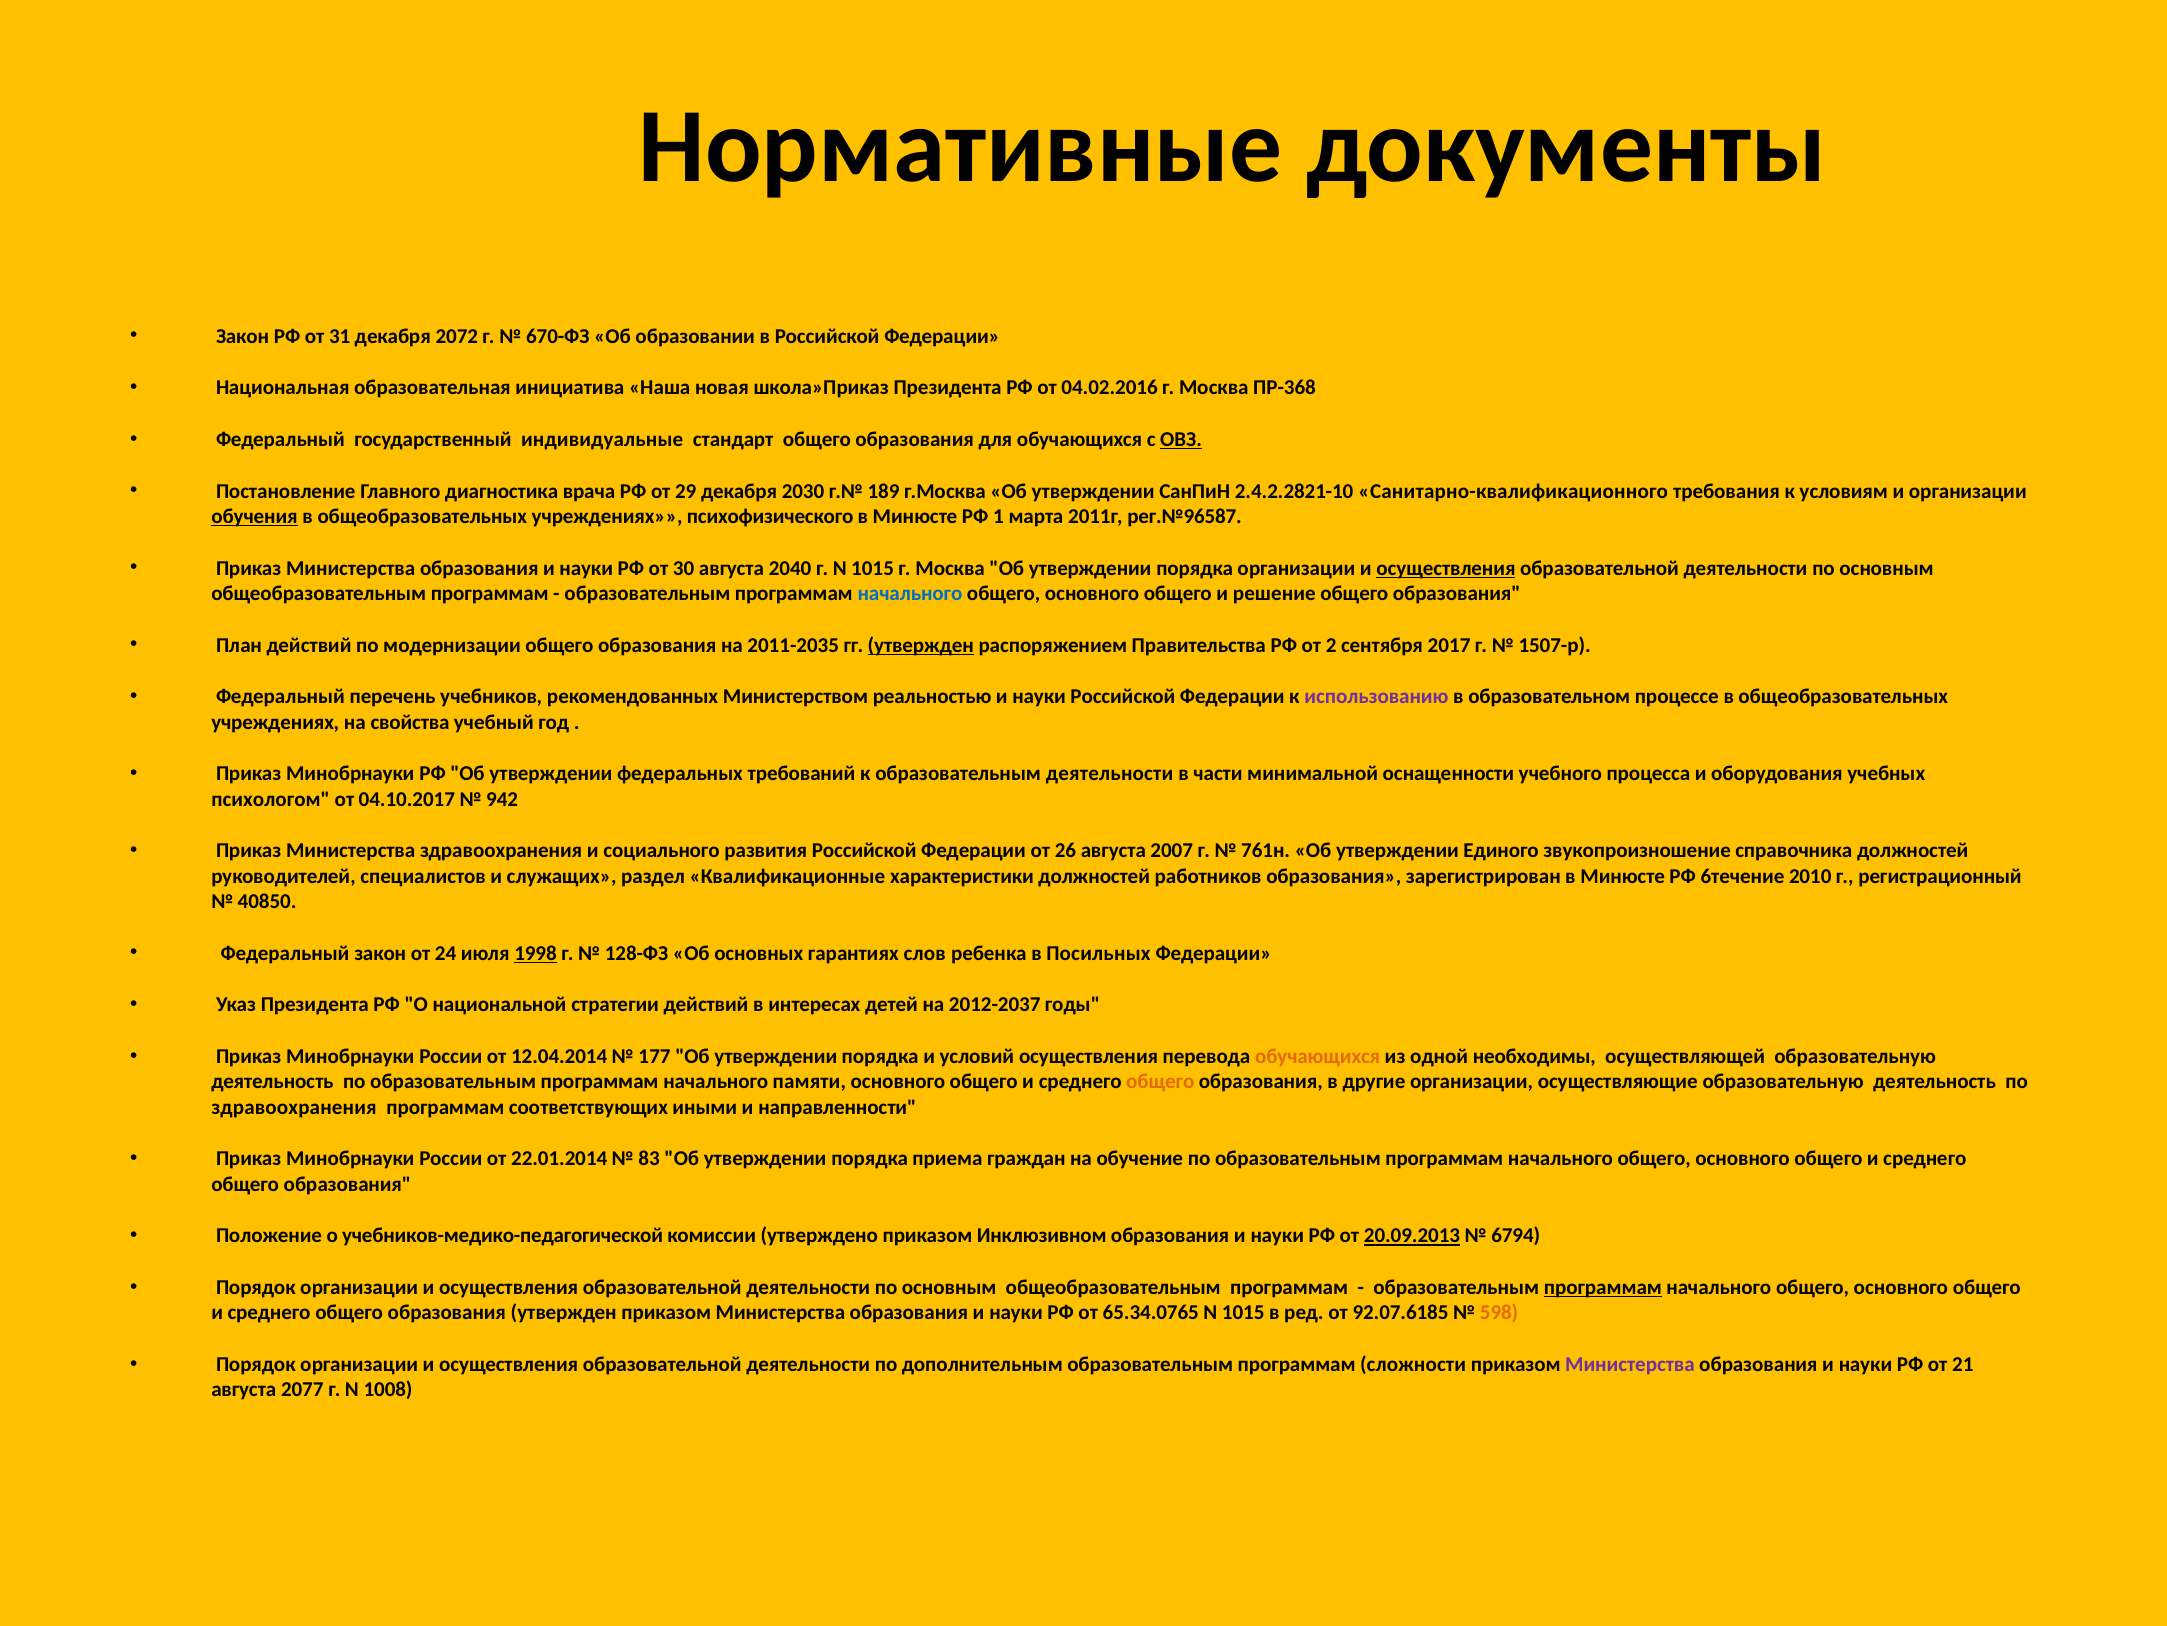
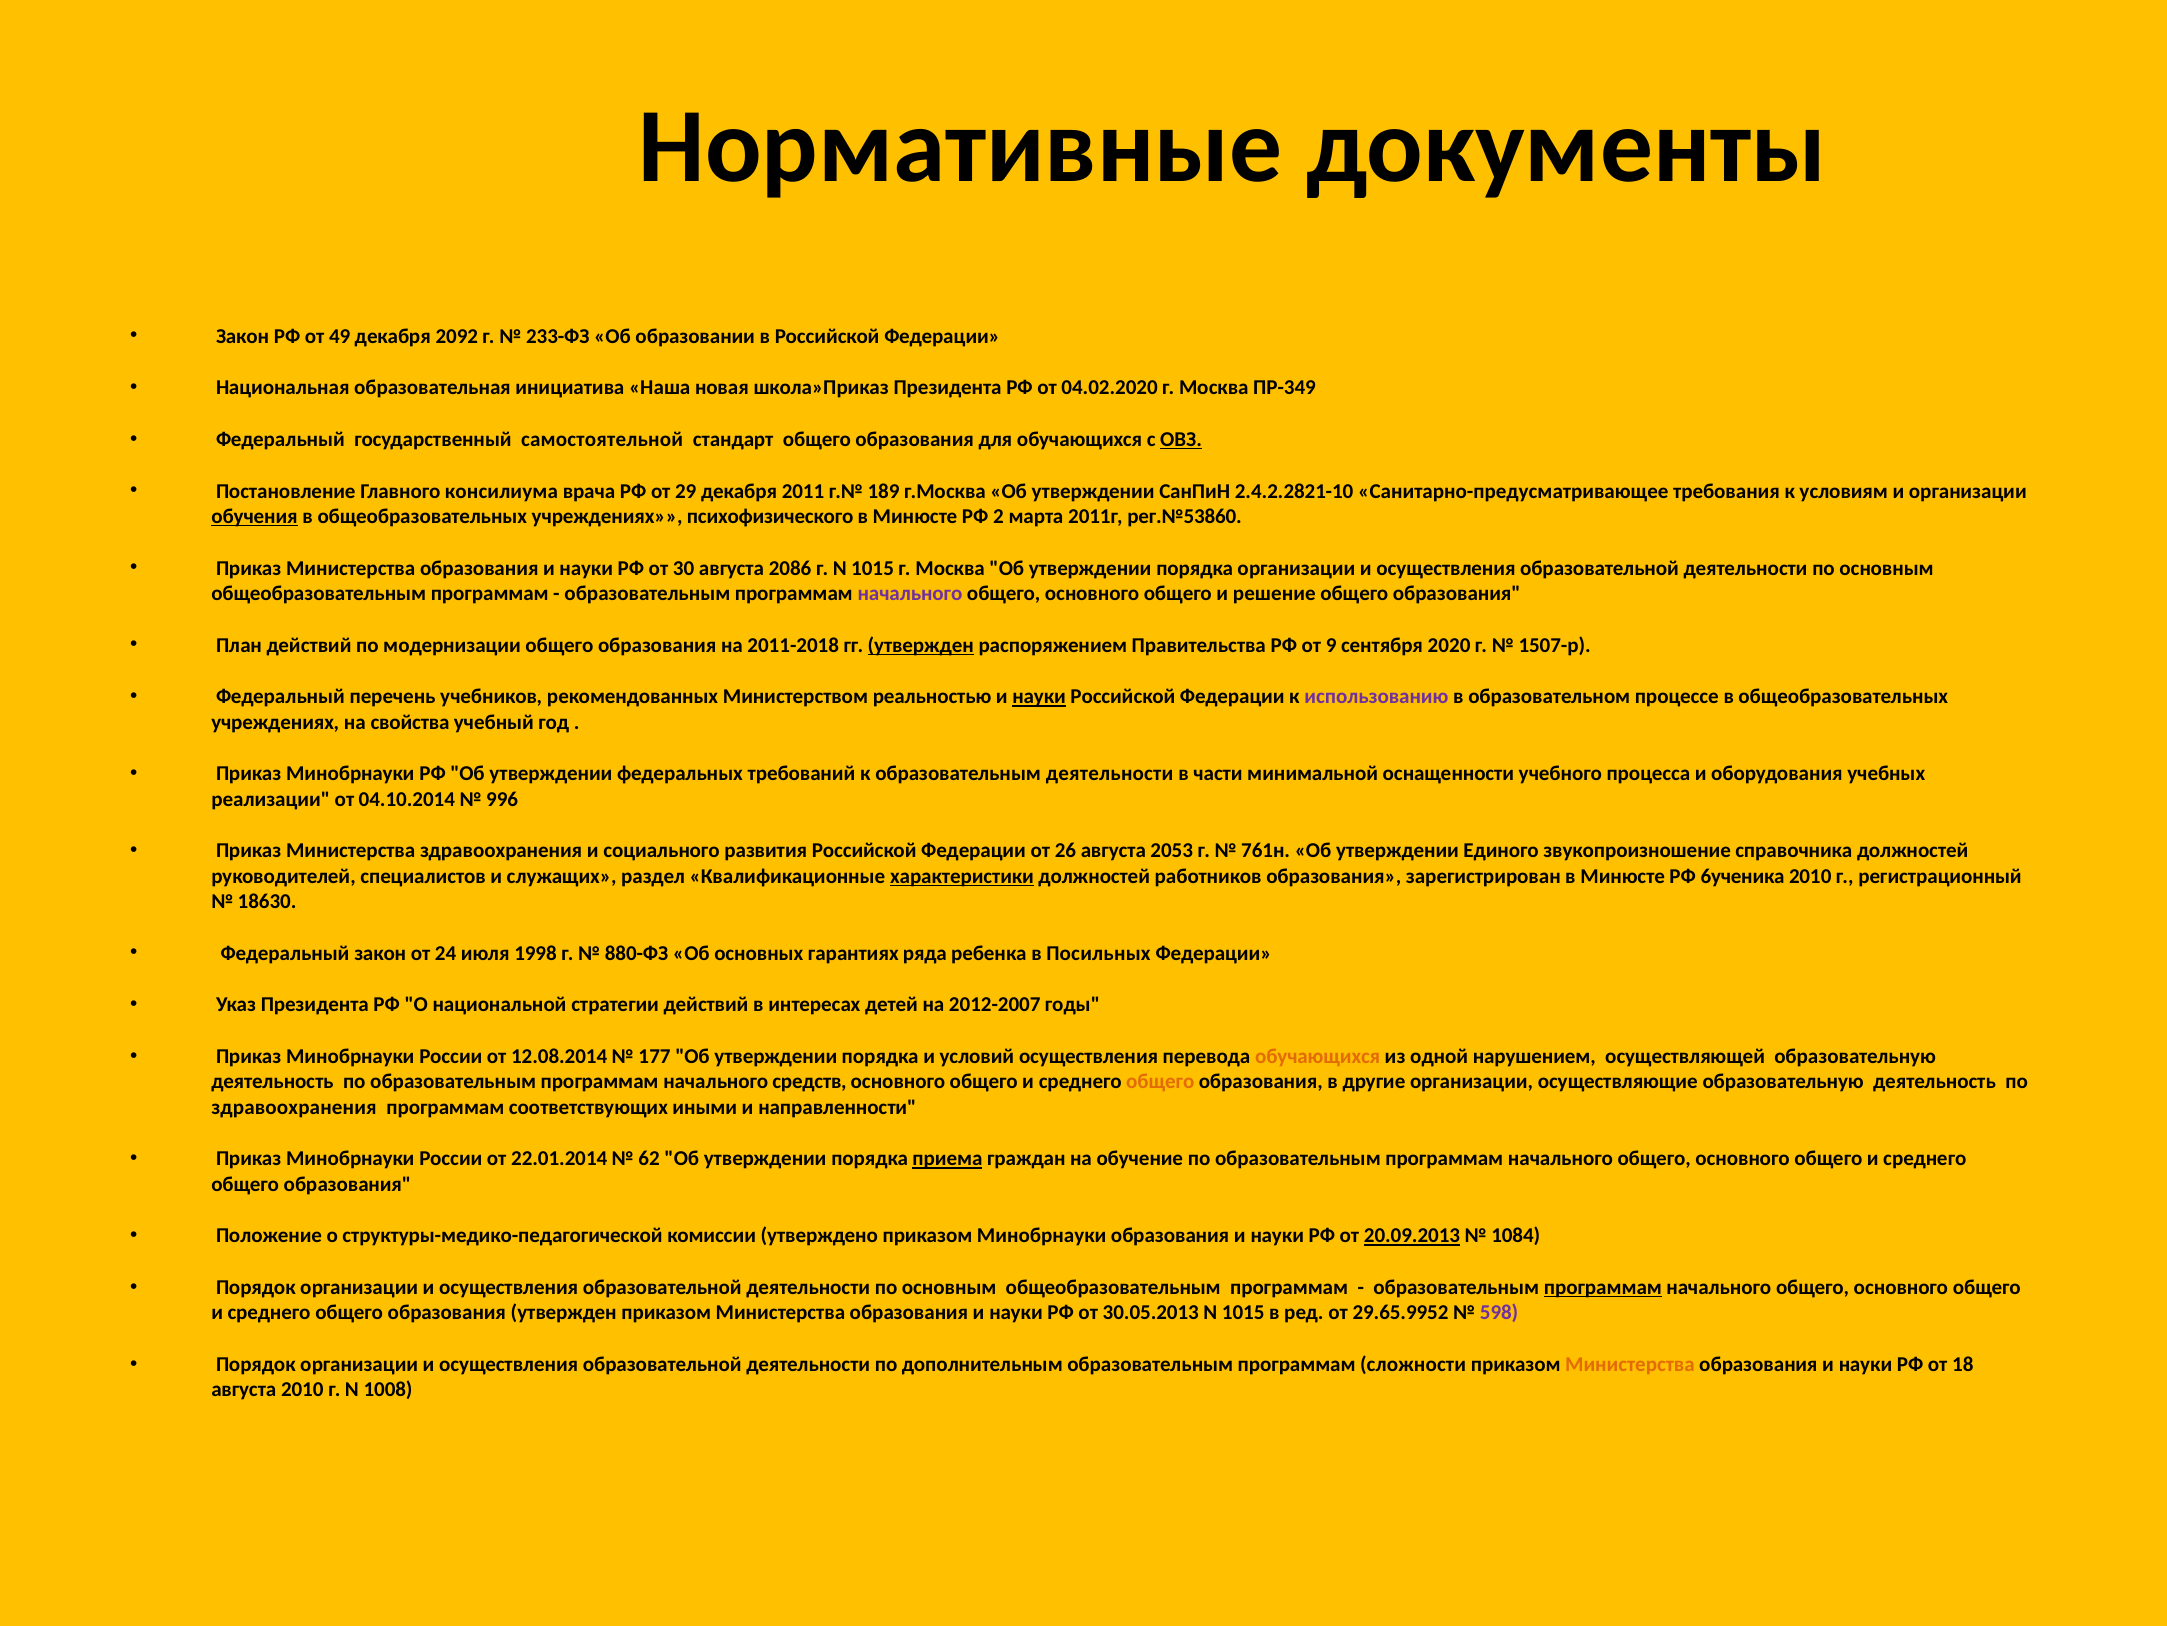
31: 31 -> 49 (340, 336)
2072: 2072 -> 2092 (457, 336)
670-ФЗ: 670-ФЗ -> 233-ФЗ (558, 336)
04.02.2016: 04.02.2016 -> 04.02.2020 (1110, 388)
ПР-368: ПР-368 -> ПР-349 (1284, 388)
индивидуальные: индивидуальные -> самостоятельной (602, 439)
диагностика: диагностика -> консилиума (501, 491)
2030: 2030 -> 2011 (803, 491)
Санитарно-квалификационного: Санитарно-квалификационного -> Санитарно-предусматривающее (1513, 491)
1: 1 -> 2 (998, 516)
рег.№96587: рег.№96587 -> рег.№53860 (1184, 516)
2040: 2040 -> 2086 (790, 568)
осуществления underline: present -> none (1446, 568)
начального colour: blue -> purple (910, 593)
2011-2035: 2011-2035 -> 2011-2018 (793, 645)
2: 2 -> 9 (1331, 645)
2017: 2017 -> 2020 (1449, 645)
науки underline: none -> present (1039, 697)
психологом: психологом -> реализации (271, 799)
04.10.2017: 04.10.2017 -> 04.10.2014 (407, 799)
942: 942 -> 996 (502, 799)
2007: 2007 -> 2053 (1172, 851)
характеристики underline: none -> present (962, 876)
6течение: 6течение -> 6ученика (1743, 876)
40850: 40850 -> 18630 (267, 901)
1998 underline: present -> none (535, 953)
128-ФЗ: 128-ФЗ -> 880-ФЗ (637, 953)
слов: слов -> ряда (925, 953)
2012-2037: 2012-2037 -> 2012-2007 (995, 1004)
12.04.2014: 12.04.2014 -> 12.08.2014 (559, 1056)
необходимы: необходимы -> нарушением (1534, 1056)
памяти: памяти -> средств (810, 1081)
83: 83 -> 62 (649, 1158)
приема underline: none -> present (947, 1158)
учебников-медико-педагогической: учебников-медико-педагогической -> структуры-медико-педагогической (503, 1235)
приказом Инклюзивном: Инклюзивном -> Минобрнауки (1042, 1235)
6794: 6794 -> 1084 (1516, 1235)
65.34.0765: 65.34.0765 -> 30.05.2013 (1151, 1312)
92.07.6185: 92.07.6185 -> 29.65.9952 (1400, 1312)
598 colour: orange -> purple (1499, 1312)
Министерства colour: purple -> orange (1630, 1364)
21: 21 -> 18 (1963, 1364)
августа 2077: 2077 -> 2010 (302, 1389)
